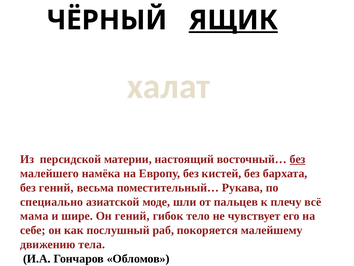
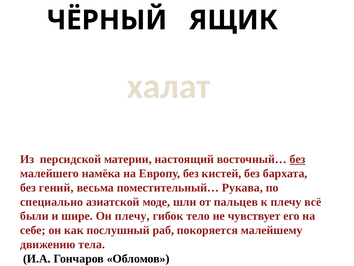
ЯЩИК underline: present -> none (233, 20)
мама: мама -> были (34, 216)
Он гений: гений -> плечу (132, 216)
